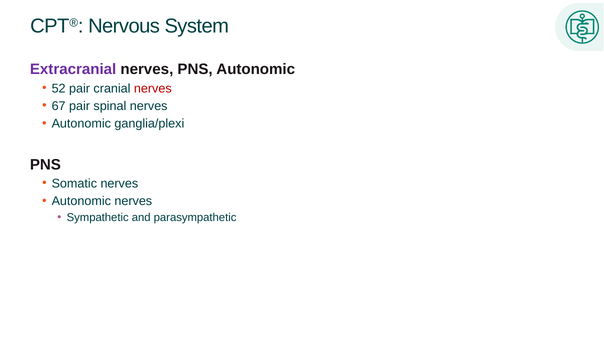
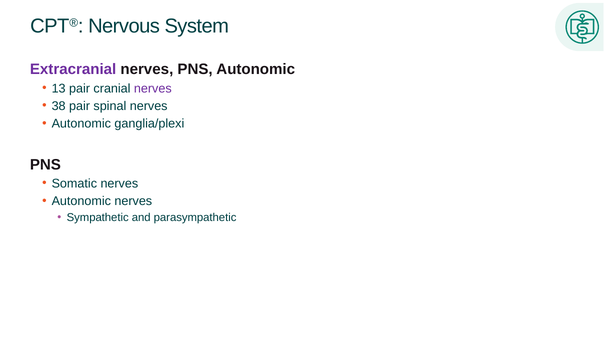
52: 52 -> 13 (59, 88)
nerves colour: red -> purple (153, 88)
67: 67 -> 38 (59, 106)
